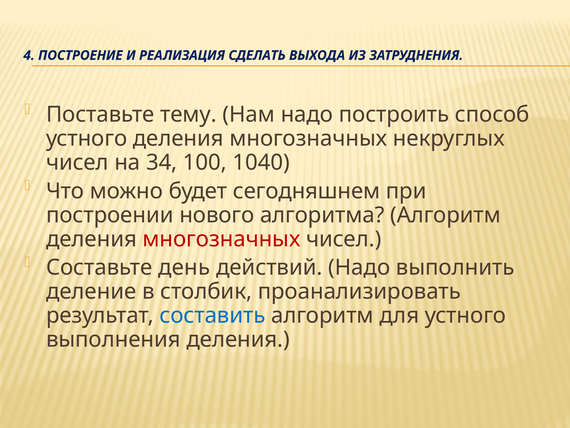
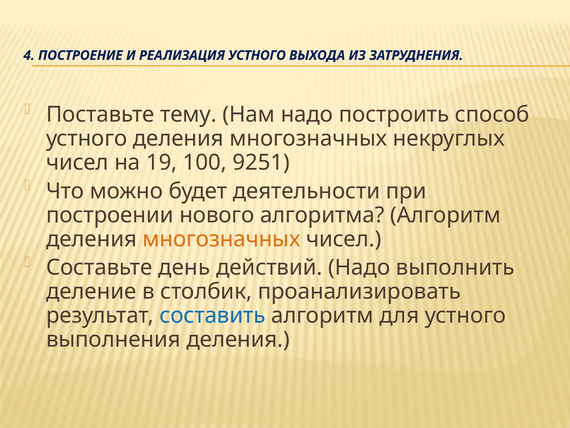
РЕАЛИЗАЦИЯ СДЕЛАТЬ: СДЕЛАТЬ -> УСТНОГО (257, 55)
34: 34 -> 19 (162, 162)
1040: 1040 -> 9251 (261, 162)
сегодняшнем: сегодняшнем -> деятельности (307, 191)
многозначных colour: red -> orange (222, 239)
